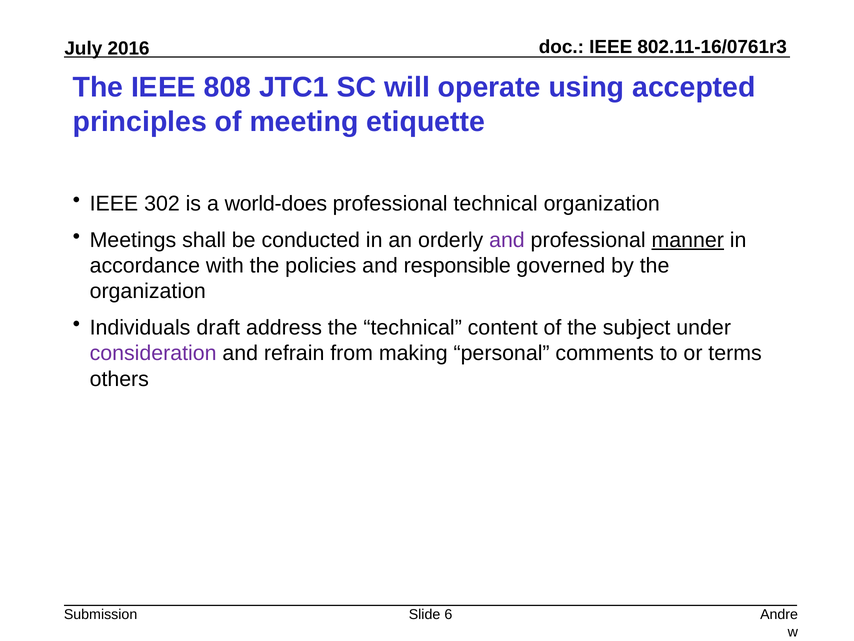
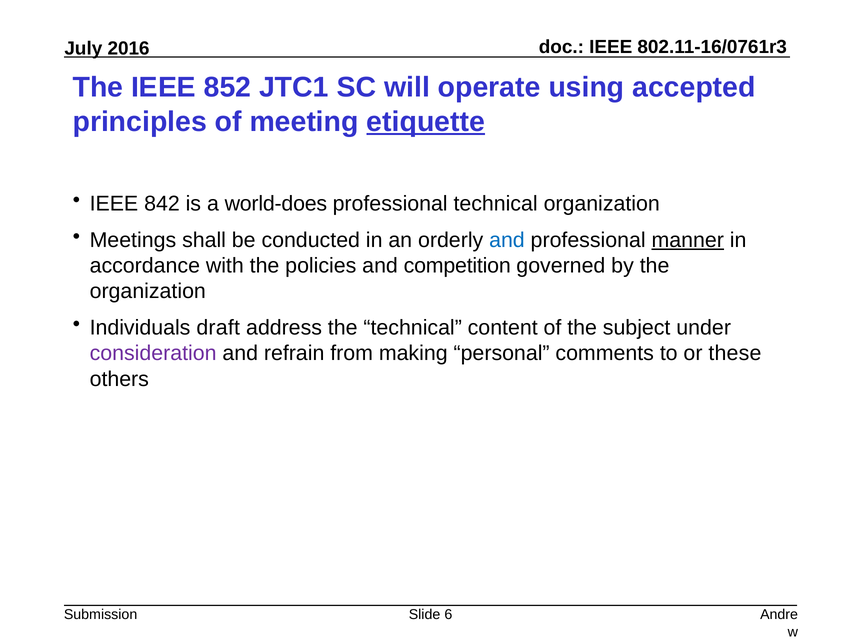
808: 808 -> 852 (228, 87)
etiquette underline: none -> present (426, 122)
302: 302 -> 842 (162, 204)
and colour: purple -> blue (507, 240)
responsible: responsible -> competition (457, 266)
terms: terms -> these (735, 353)
